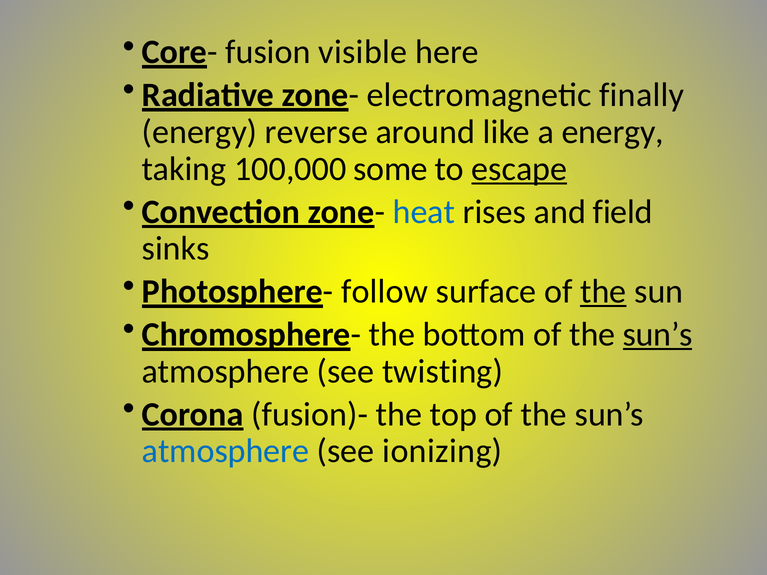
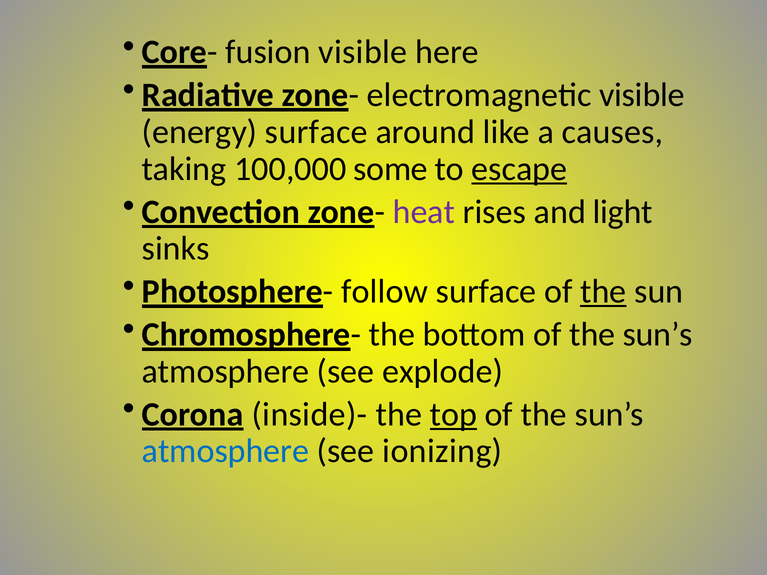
electromagnetic finally: finally -> visible (642, 95)
energy reverse: reverse -> surface (316, 132)
a energy: energy -> causes (613, 132)
heat colour: blue -> purple (424, 212)
field: field -> light (623, 212)
sun’s underline: present -> none (658, 335)
twisting: twisting -> explode (442, 371)
fusion)-: fusion)- -> inside)- (310, 414)
top underline: none -> present (453, 414)
